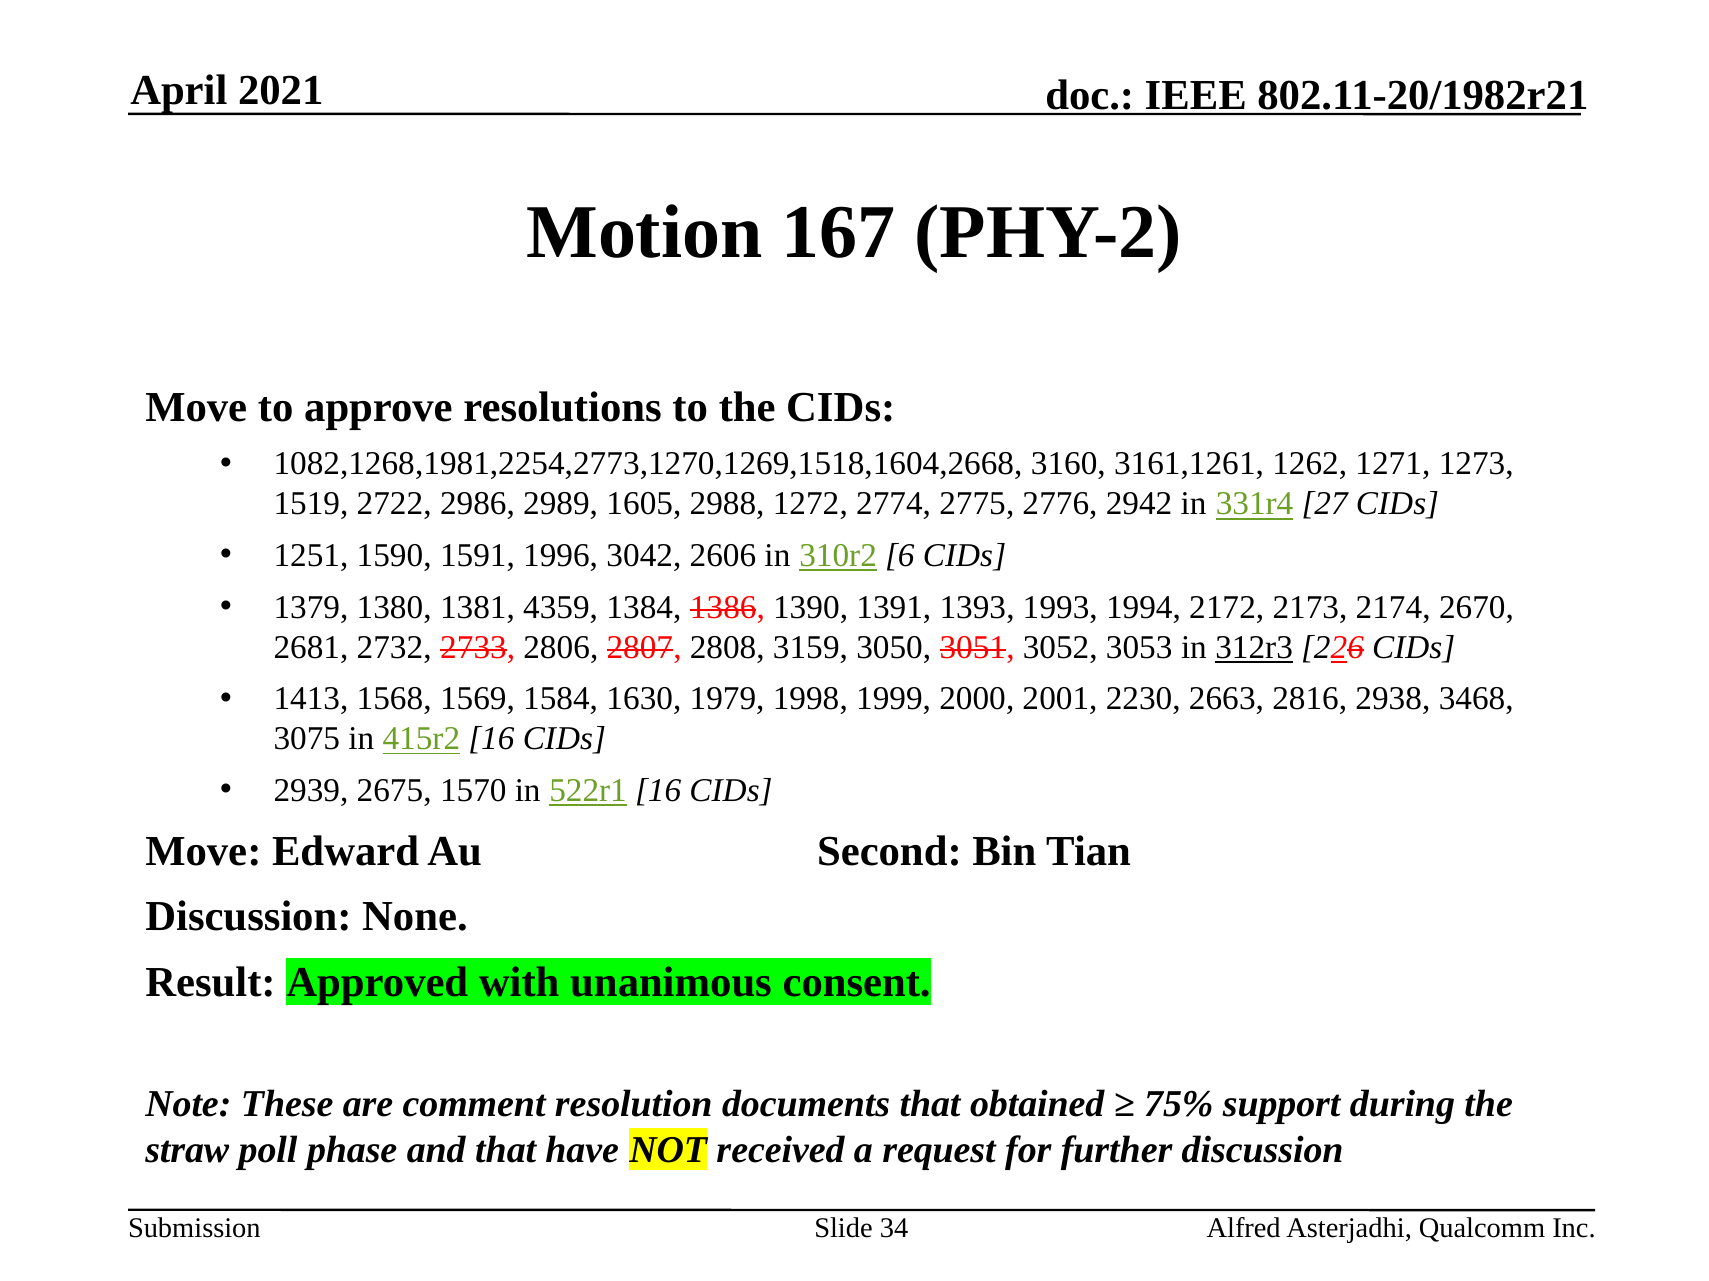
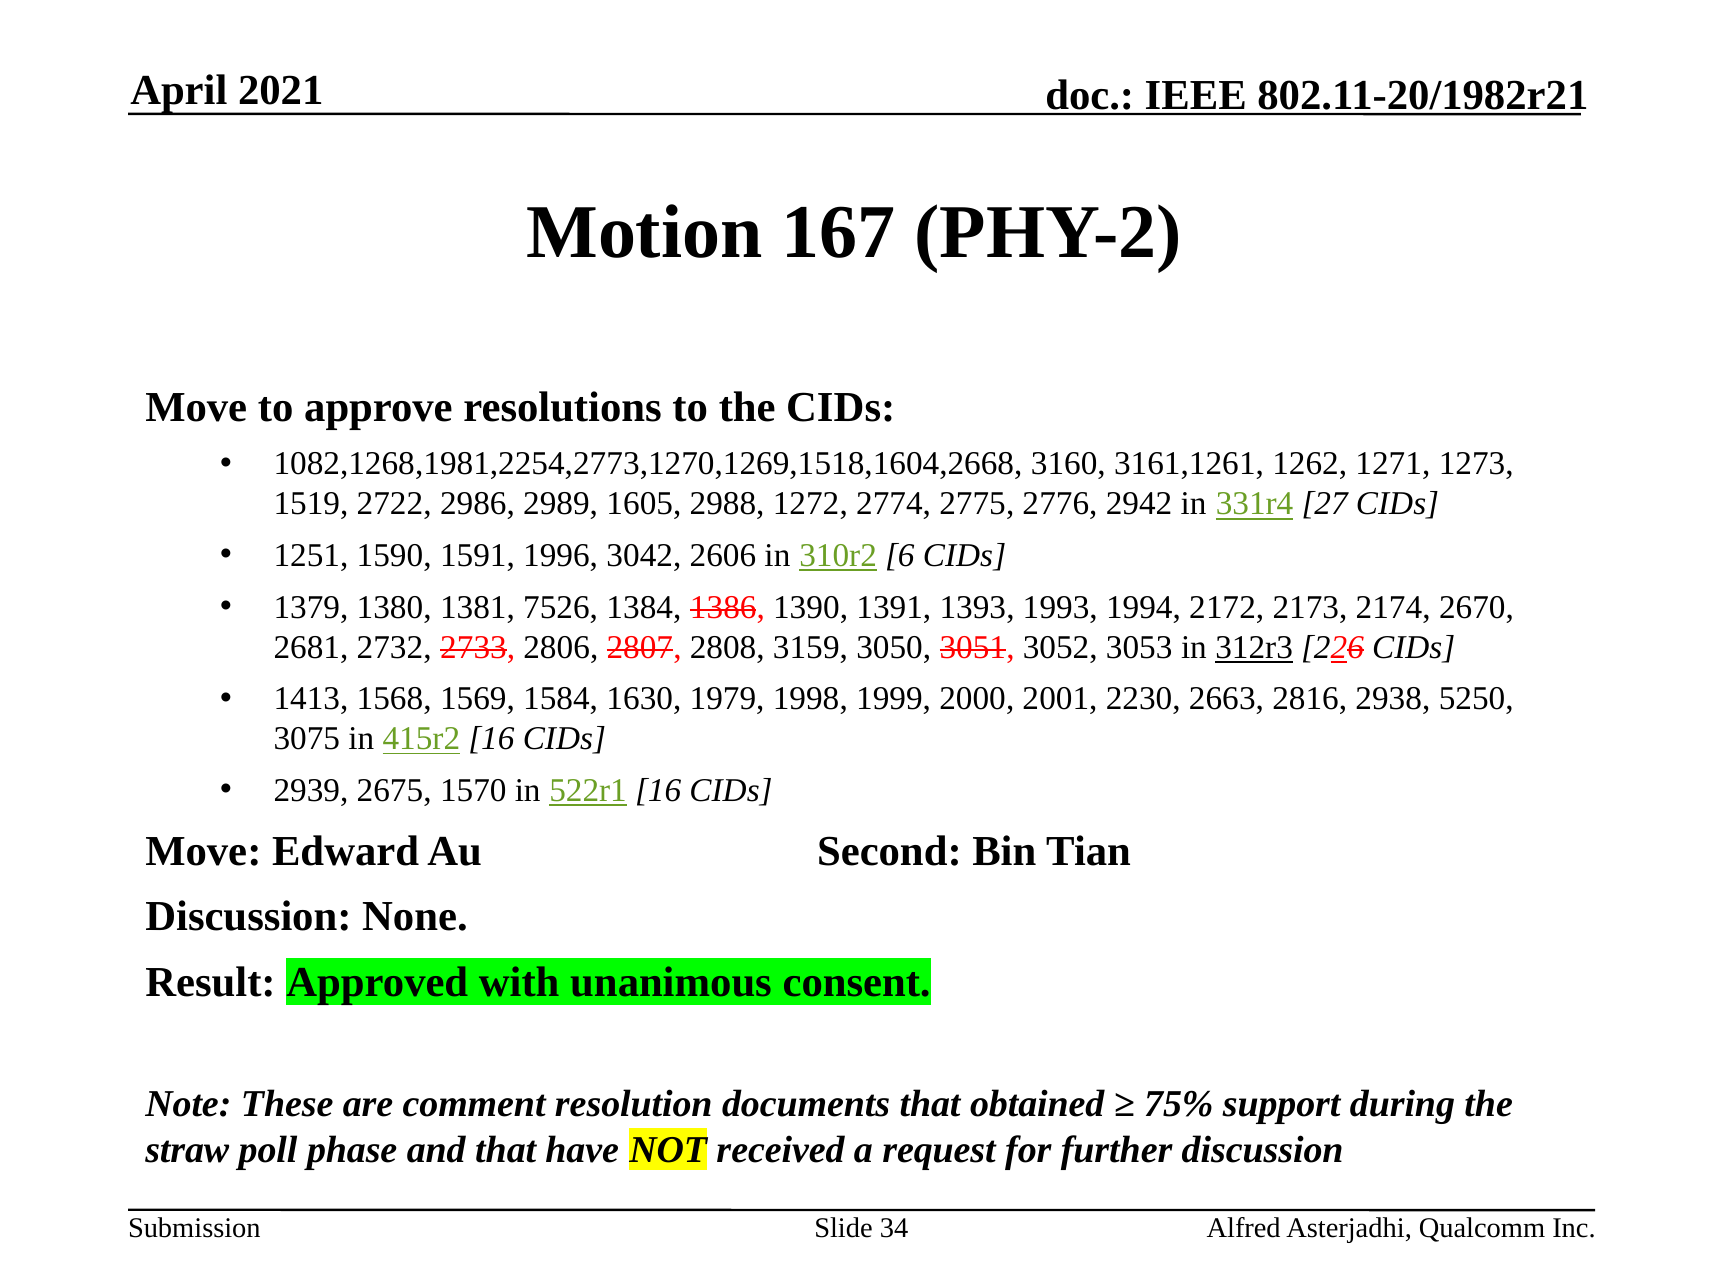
4359: 4359 -> 7526 (561, 608)
3468: 3468 -> 5250 (1476, 699)
